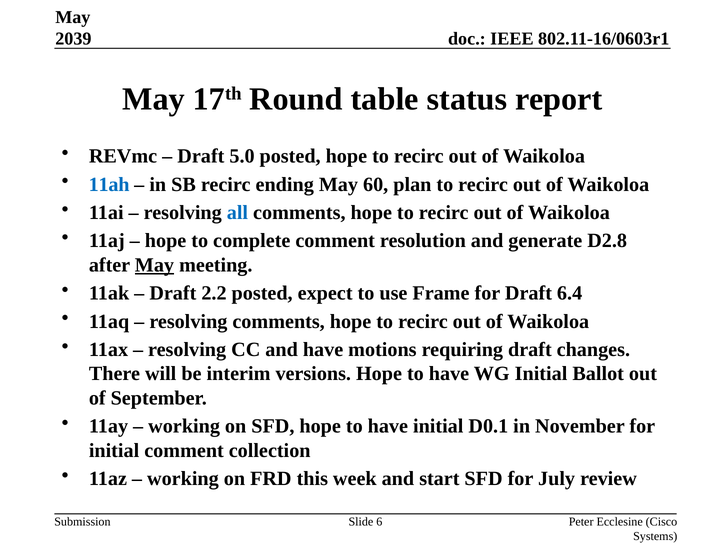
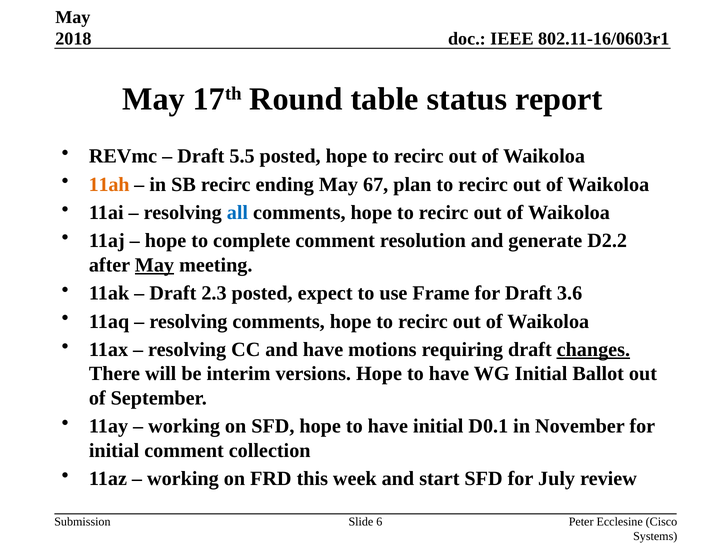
2039: 2039 -> 2018 (73, 39)
5.0: 5.0 -> 5.5 (242, 156)
11ah colour: blue -> orange (109, 184)
60: 60 -> 67 (376, 184)
D2.8: D2.8 -> D2.2 (607, 241)
2.2: 2.2 -> 2.3 (214, 293)
6.4: 6.4 -> 3.6 (570, 293)
changes underline: none -> present (593, 349)
